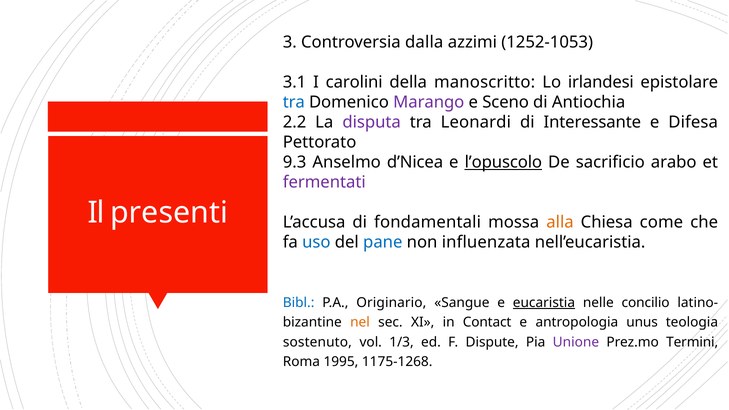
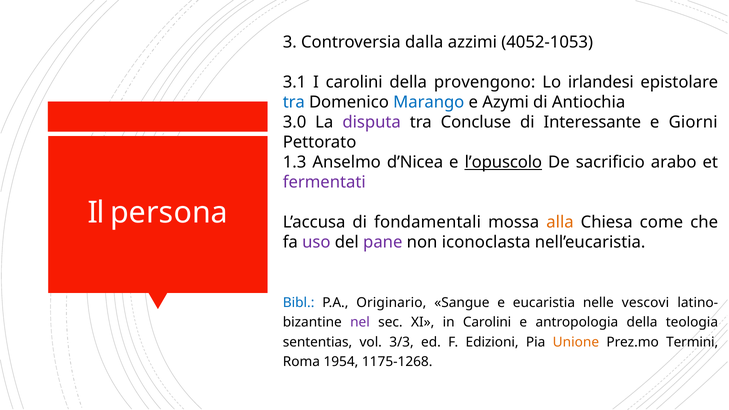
1252-1053: 1252-1053 -> 4052-1053 (547, 42)
manoscritto: manoscritto -> provengono (485, 82)
Marango colour: purple -> blue (429, 102)
Sceno: Sceno -> Azymi (506, 102)
2.2: 2.2 -> 3.0 (295, 122)
Leonardi: Leonardi -> Concluse (476, 122)
Difesa: Difesa -> Giorni (693, 122)
9.3: 9.3 -> 1.3 (295, 162)
presenti: presenti -> persona (169, 213)
uso colour: blue -> purple (316, 242)
pane colour: blue -> purple (383, 242)
influenzata: influenzata -> iconoclasta (486, 242)
eucaristia underline: present -> none (544, 303)
concilio: concilio -> vescovi (645, 303)
nel colour: orange -> purple (360, 322)
in Contact: Contact -> Carolini (487, 322)
antropologia unus: unus -> della (642, 322)
sostenuto: sostenuto -> sententias (317, 342)
1/3: 1/3 -> 3/3 (402, 342)
Dispute: Dispute -> Edizioni (492, 342)
Unione colour: purple -> orange (576, 342)
1995: 1995 -> 1954 (341, 362)
